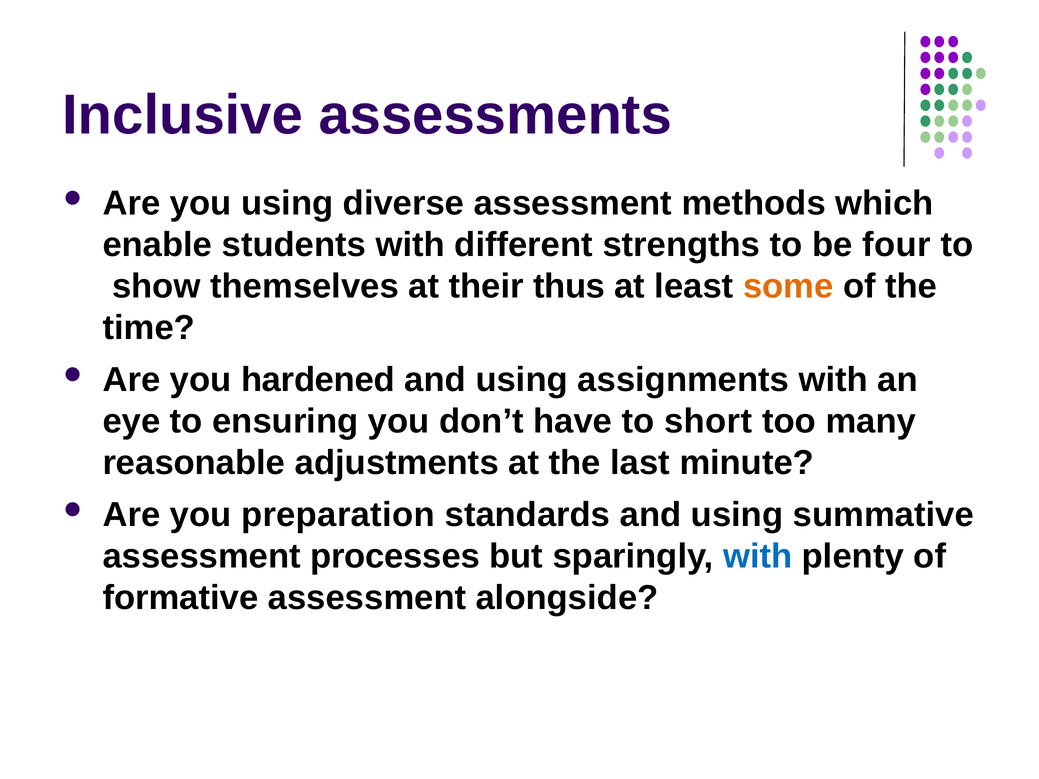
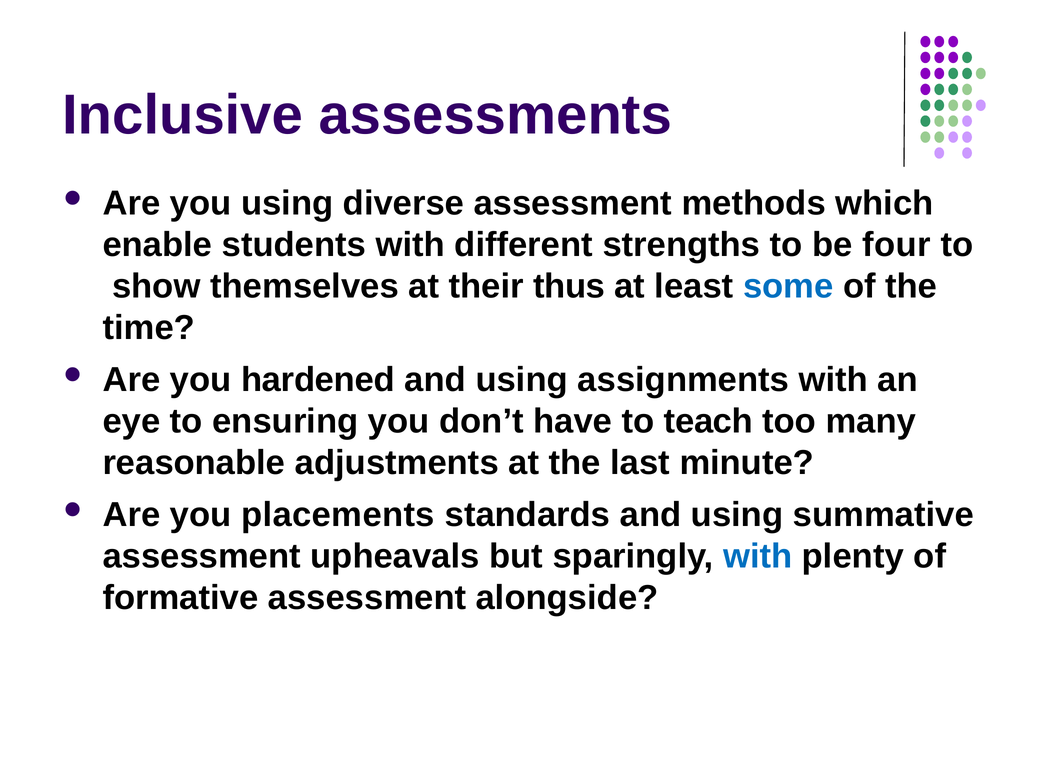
some colour: orange -> blue (788, 286)
short: short -> teach (708, 422)
preparation: preparation -> placements (338, 515)
processes: processes -> upheavals (395, 557)
